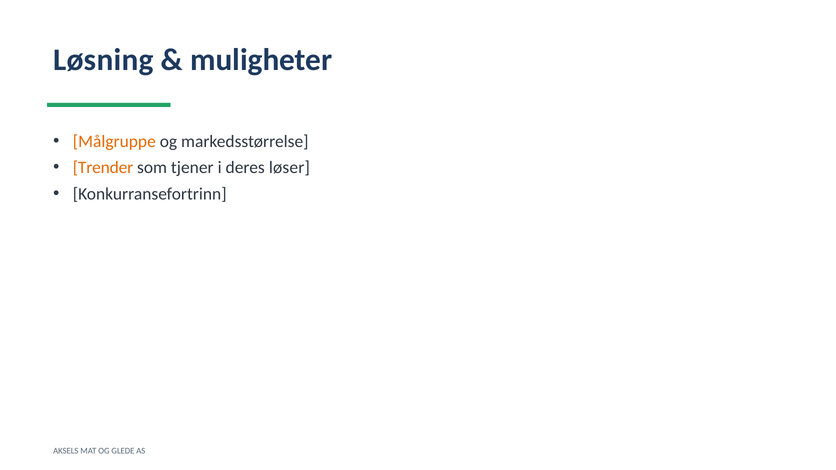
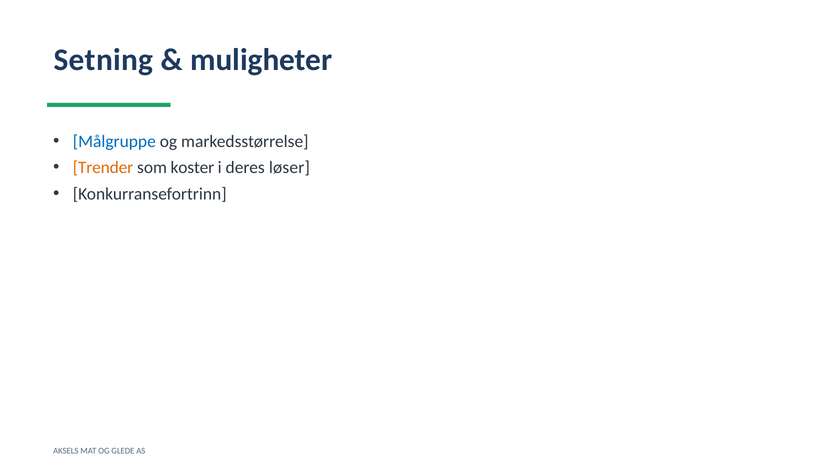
Løsning: Løsning -> Setning (103, 60)
Målgruppe colour: orange -> blue (114, 142)
tjener: tjener -> koster (192, 168)
